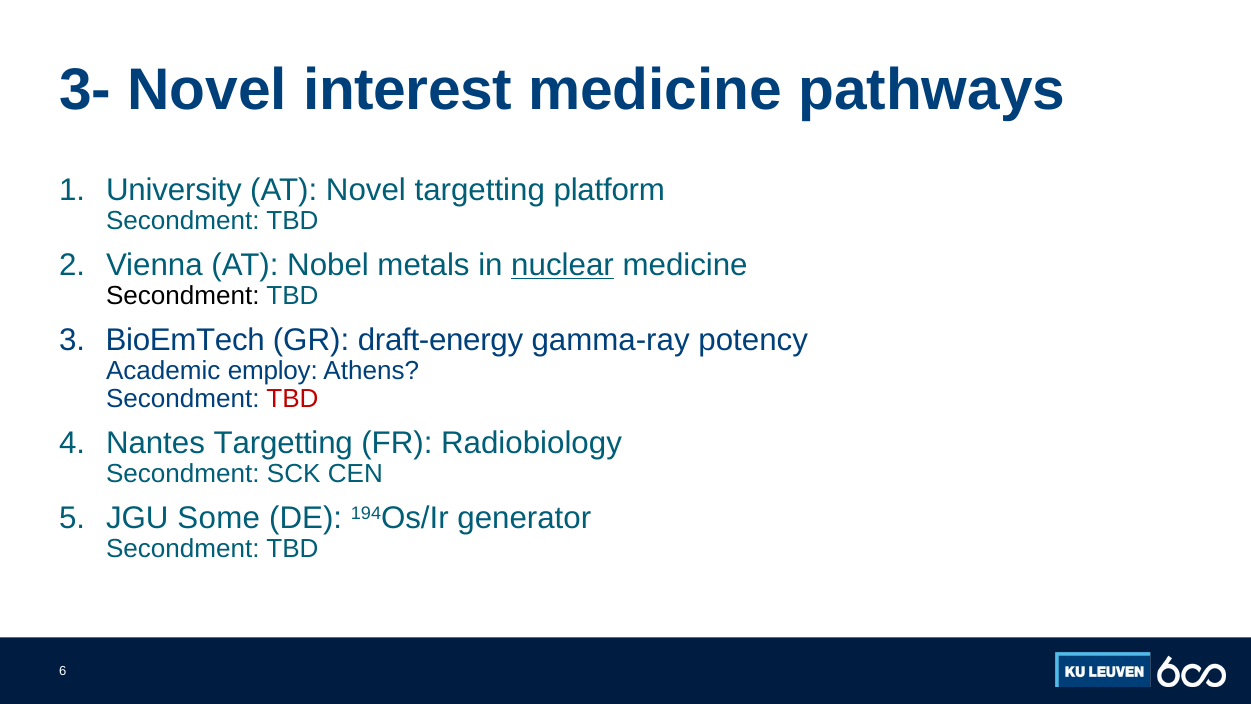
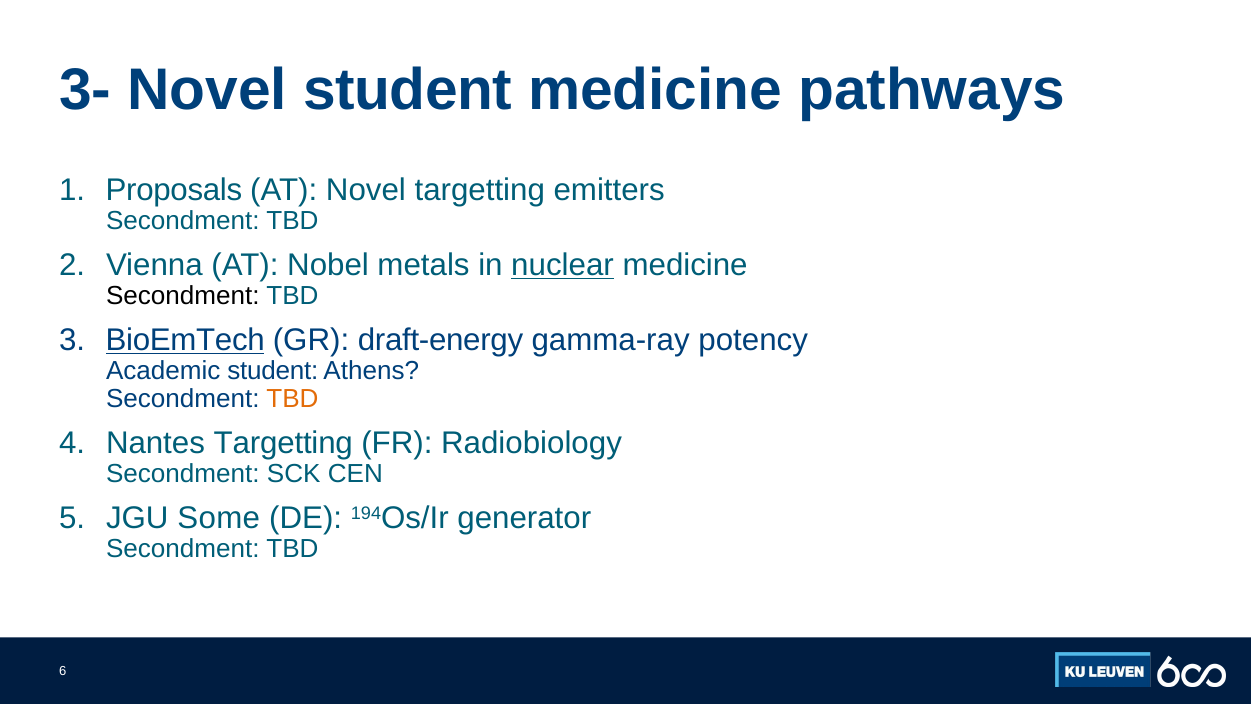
Novel interest: interest -> student (408, 90)
University: University -> Proposals (174, 190)
platform: platform -> emitters (609, 190)
BioEmTech underline: none -> present (185, 340)
Academic employ: employ -> student (273, 371)
TBD colour: red -> orange (293, 399)
